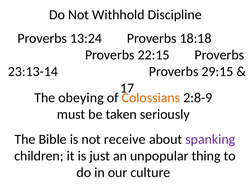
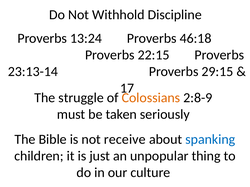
18:18: 18:18 -> 46:18 (196, 38)
obeying: obeying -> struggle (81, 98)
spanking colour: purple -> blue (210, 140)
